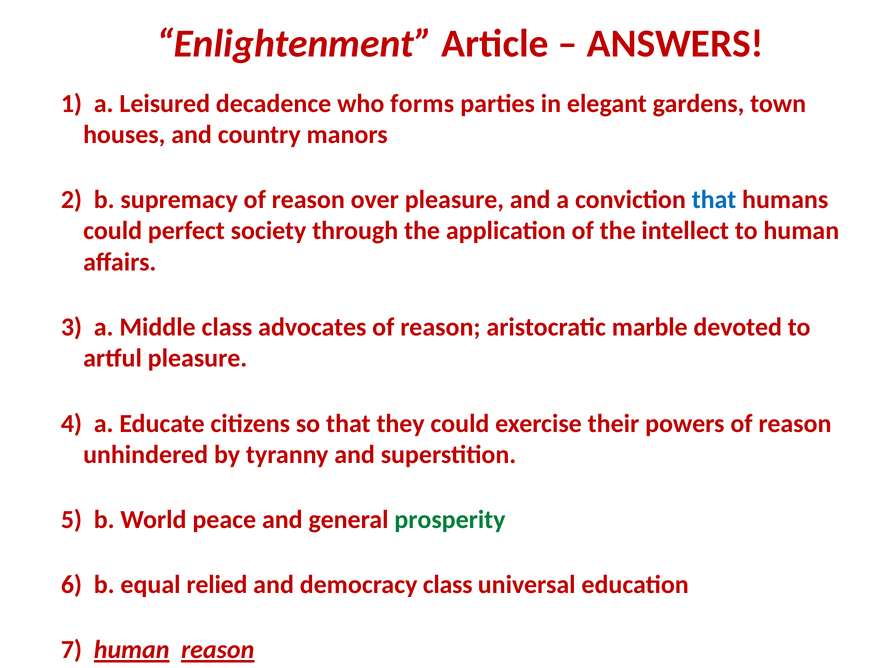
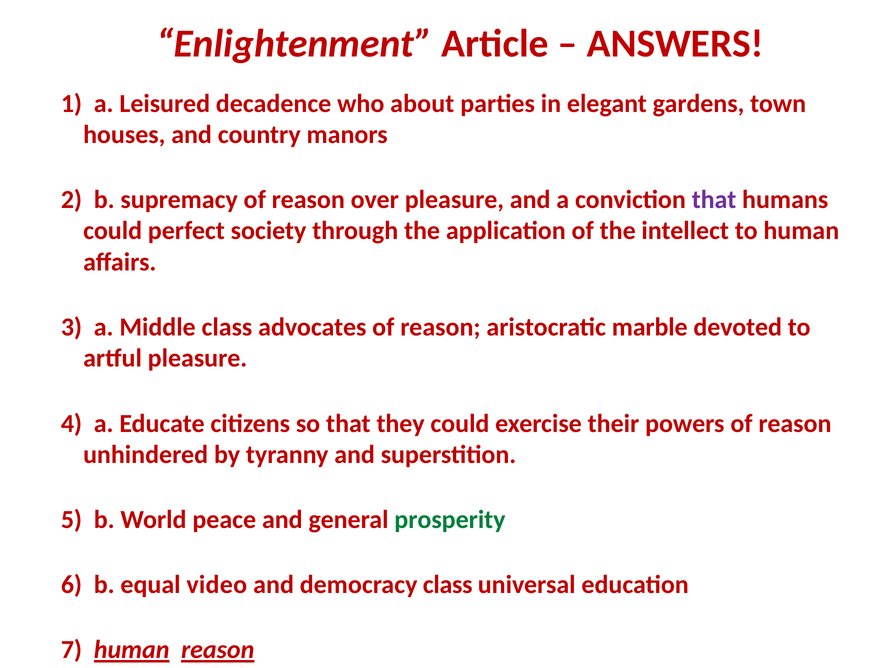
forms: forms -> about (422, 104)
that colour: blue -> purple (714, 200)
relied: relied -> video (217, 585)
